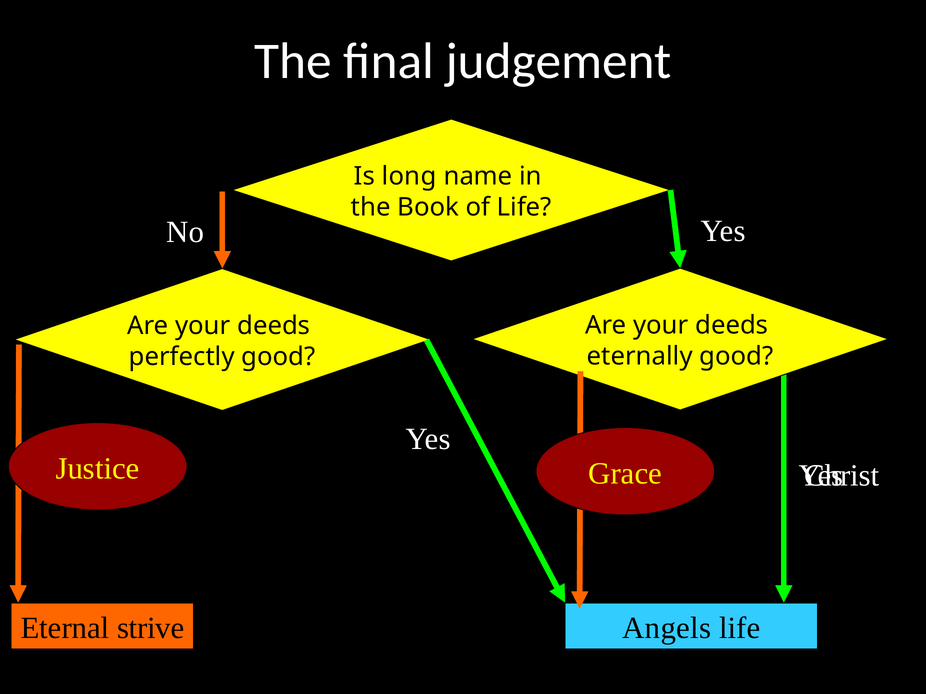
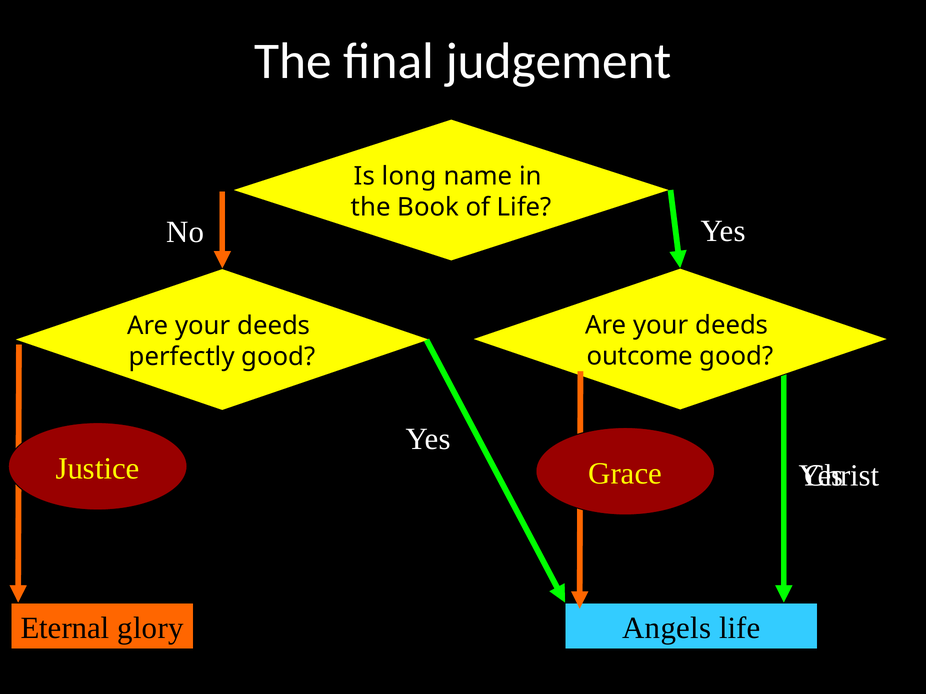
eternally: eternally -> outcome (640, 357)
strive: strive -> glory (150, 629)
